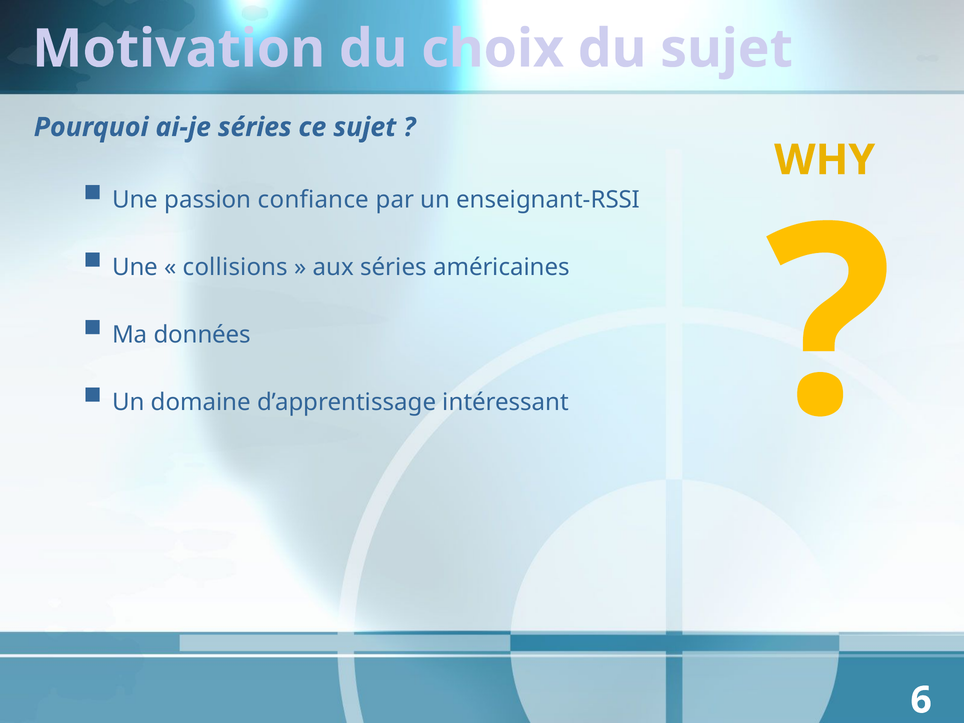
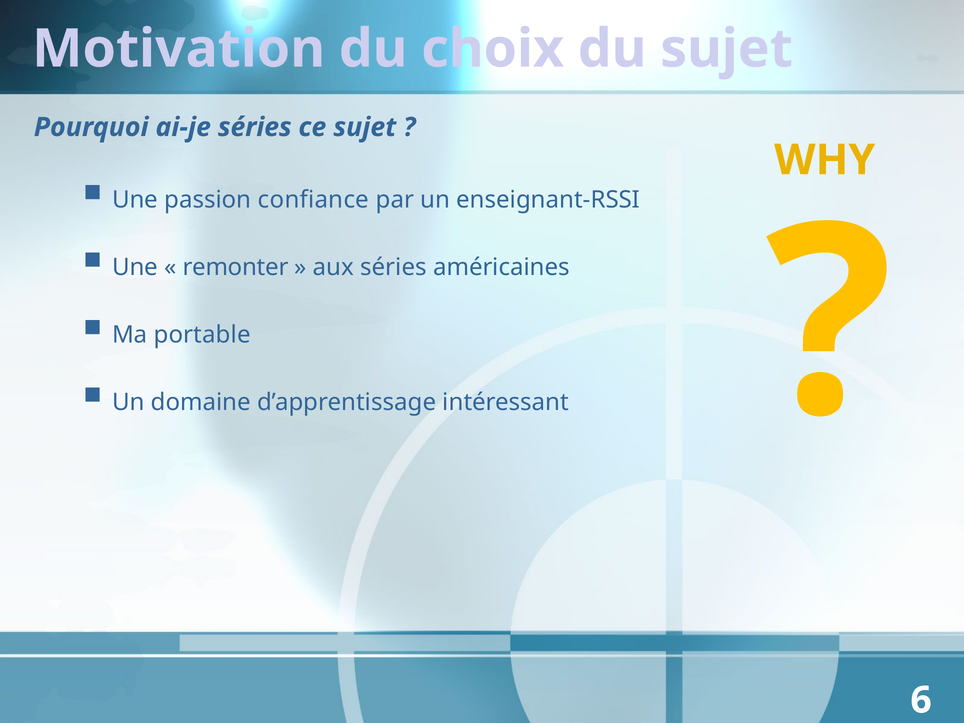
collisions: collisions -> remonter (236, 267)
données: données -> portable (202, 335)
